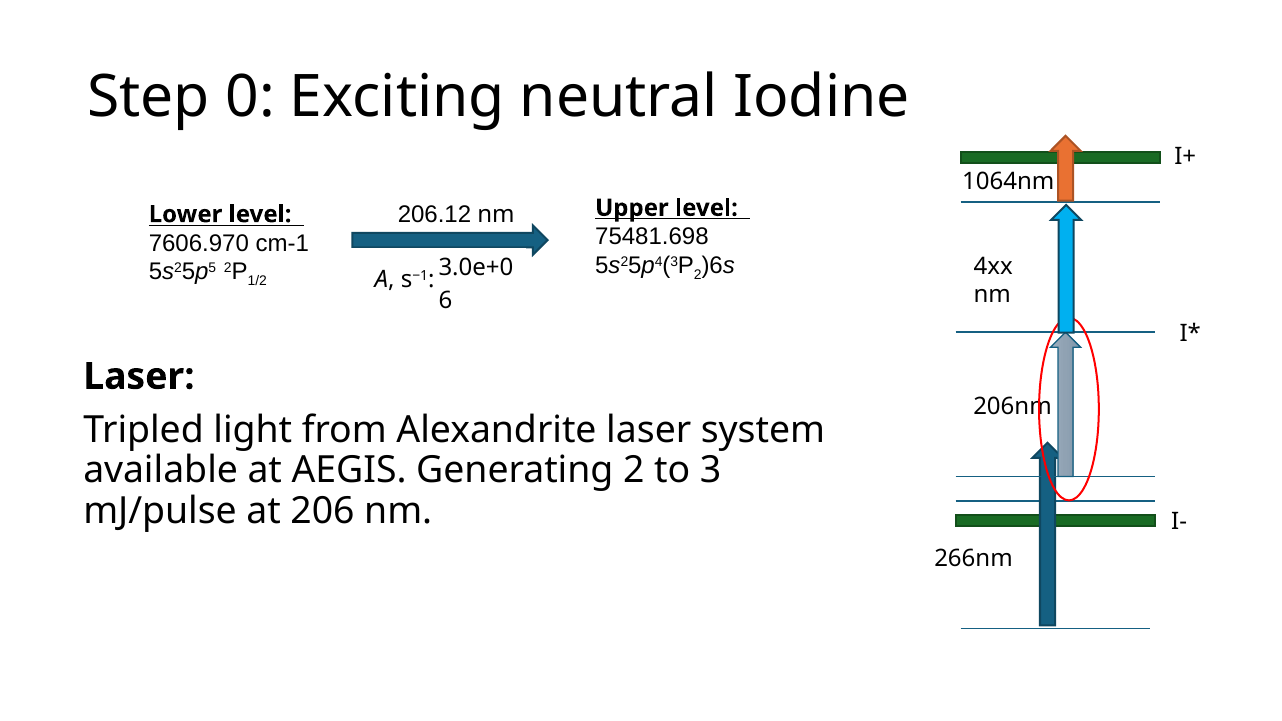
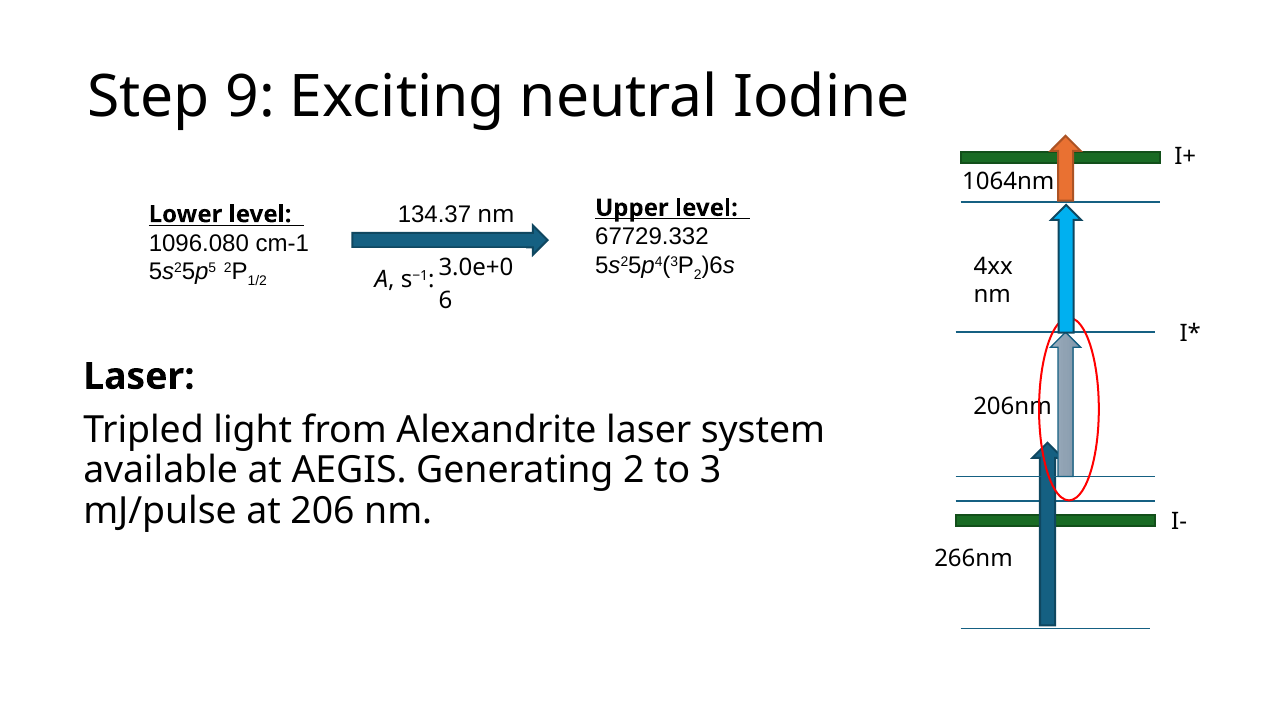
0: 0 -> 9 (250, 97)
206.12: 206.12 -> 134.37 (434, 214)
75481.698: 75481.698 -> 67729.332 (652, 237)
7606.970: 7606.970 -> 1096.080 (199, 243)
